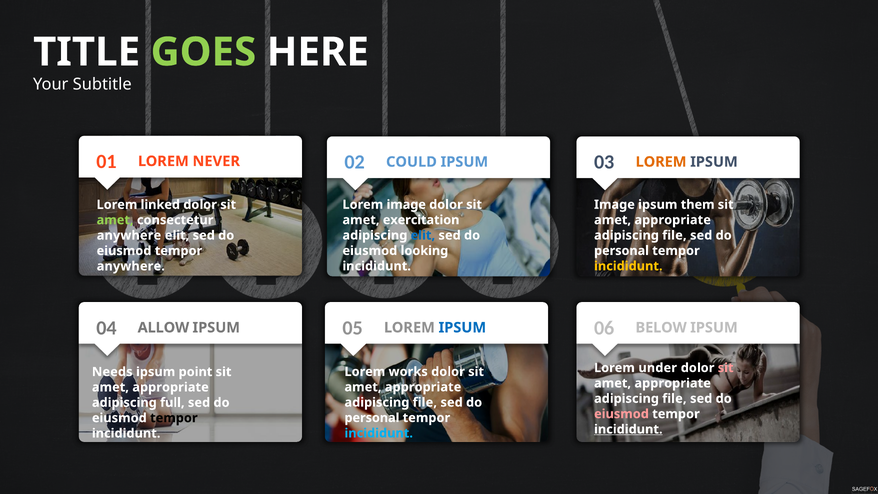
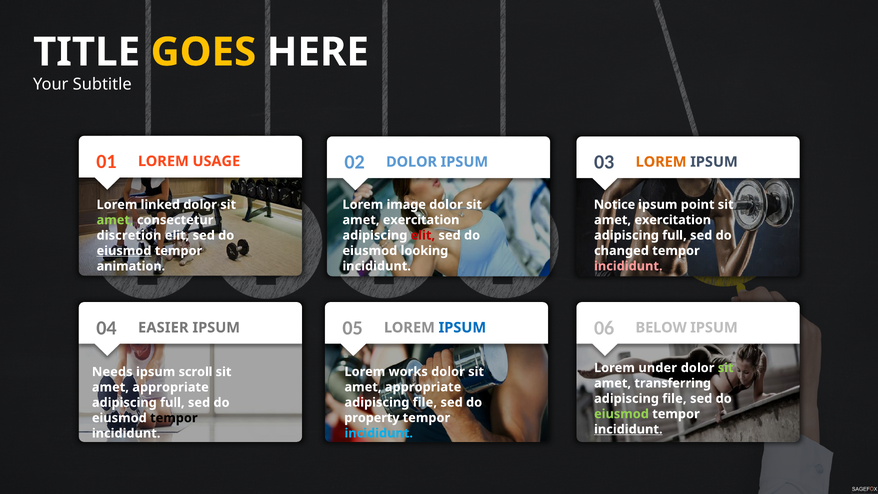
GOES colour: light green -> yellow (203, 52)
NEVER: NEVER -> USAGE (216, 161)
02 COULD: COULD -> DOLOR (412, 162)
Image: Image -> Notice (614, 205)
them: them -> point (698, 205)
appropriate: appropriate -> exercitation (673, 220)
elit colour: blue -> red (423, 235)
file: file -> full (674, 235)
anywhere: anywhere -> discretion (129, 235)
personal: personal -> changed (621, 251)
eiusmod underline: none -> present (124, 251)
incididunt colour: yellow -> pink (628, 266)
anywhere: anywhere -> animation (131, 266)
ALLOW: ALLOW -> EASIER (163, 328)
sit colour: pink -> light green (726, 368)
point: point -> scroll (196, 372)
appropriate: appropriate -> transferring (673, 383)
eiusmod colour: pink -> light green (621, 414)
personal: personal -> property (372, 418)
